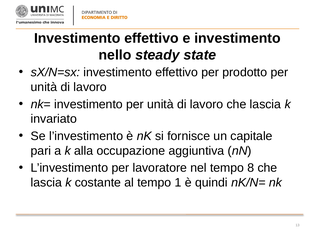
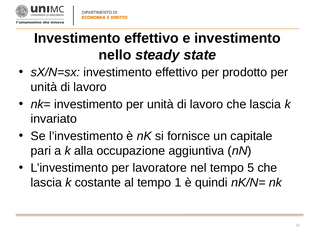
8: 8 -> 5 (251, 168)
